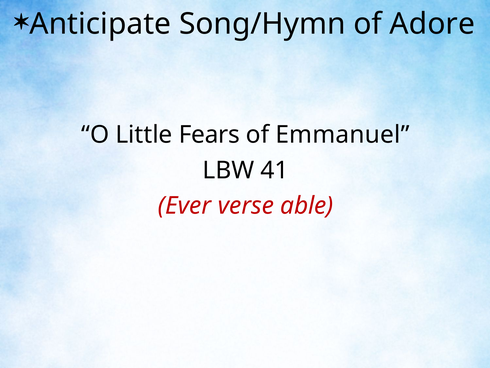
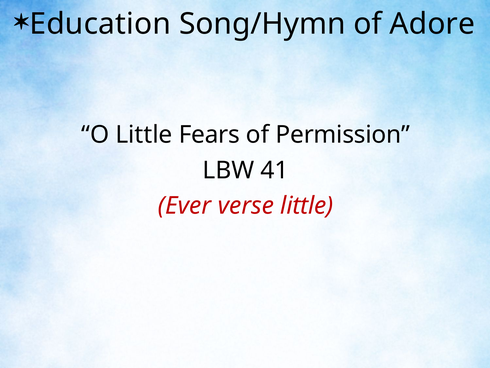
Anticipate: Anticipate -> Education (100, 24)
Emmanuel: Emmanuel -> Permission (343, 135)
verse able: able -> little (307, 206)
